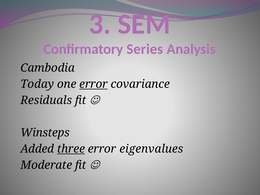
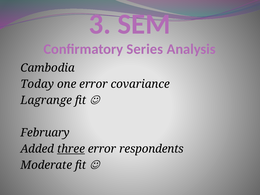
error underline: present -> none (94, 84)
Residuals: Residuals -> Lagrange (46, 100)
Winsteps: Winsteps -> February (45, 133)
eigenvalues: eigenvalues -> respondents (151, 149)
